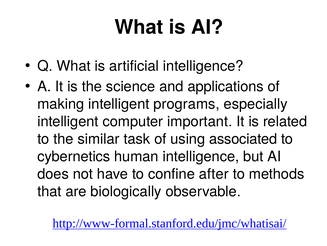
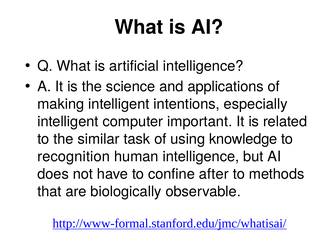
programs: programs -> intentions (187, 104)
associated: associated -> knowledge (243, 139)
cybernetics: cybernetics -> recognition (74, 156)
